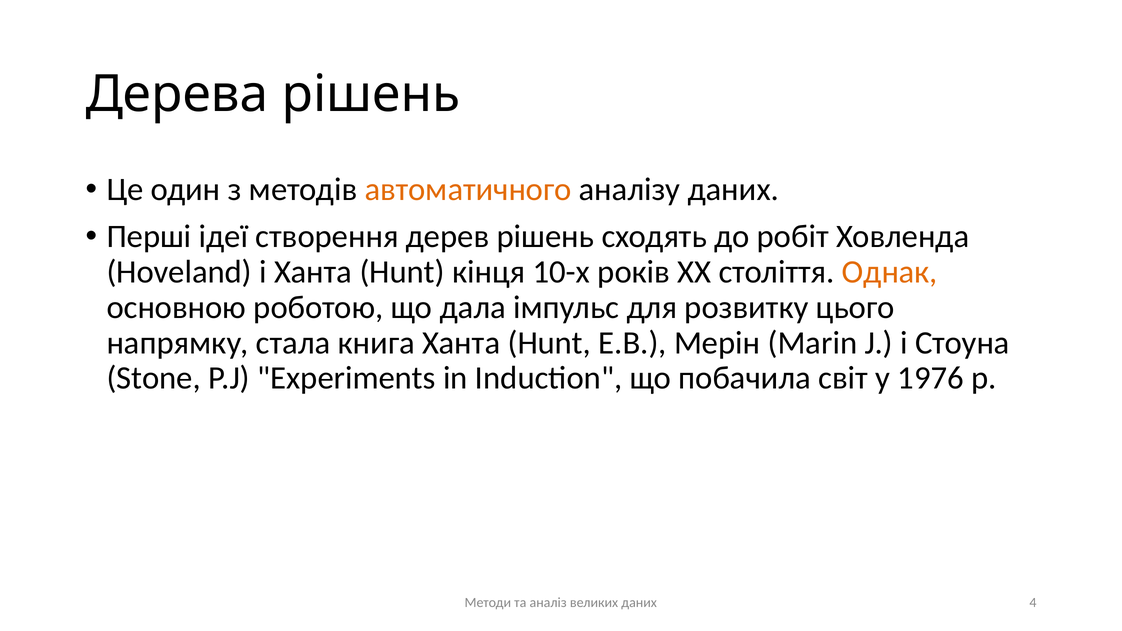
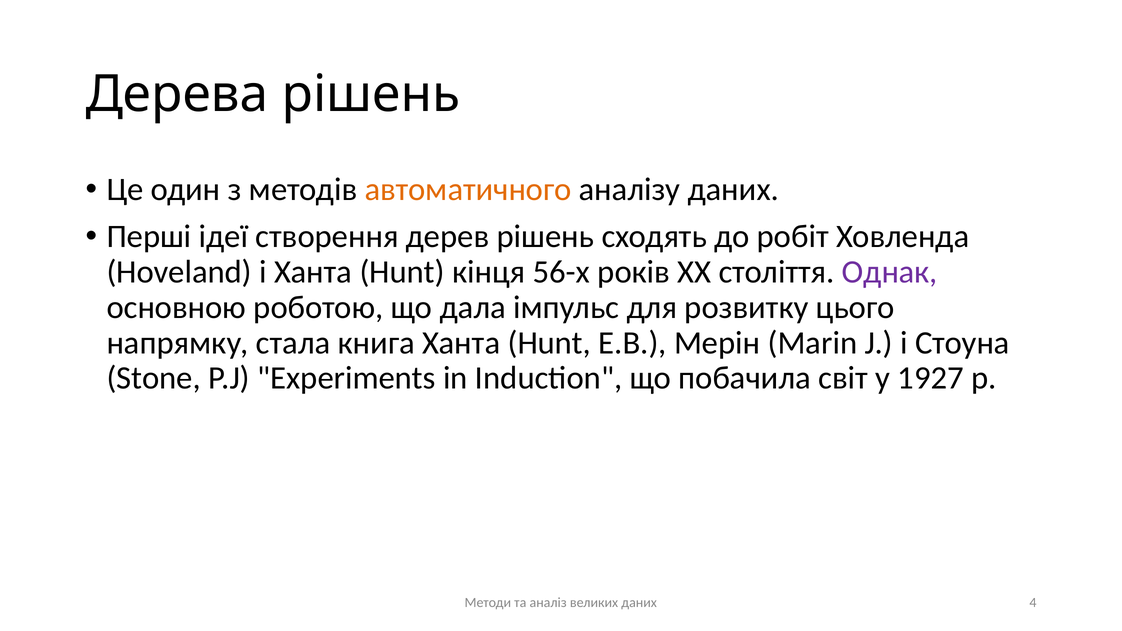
10-х: 10-х -> 56-х (561, 272)
Однак colour: orange -> purple (890, 272)
1976: 1976 -> 1927 (931, 378)
